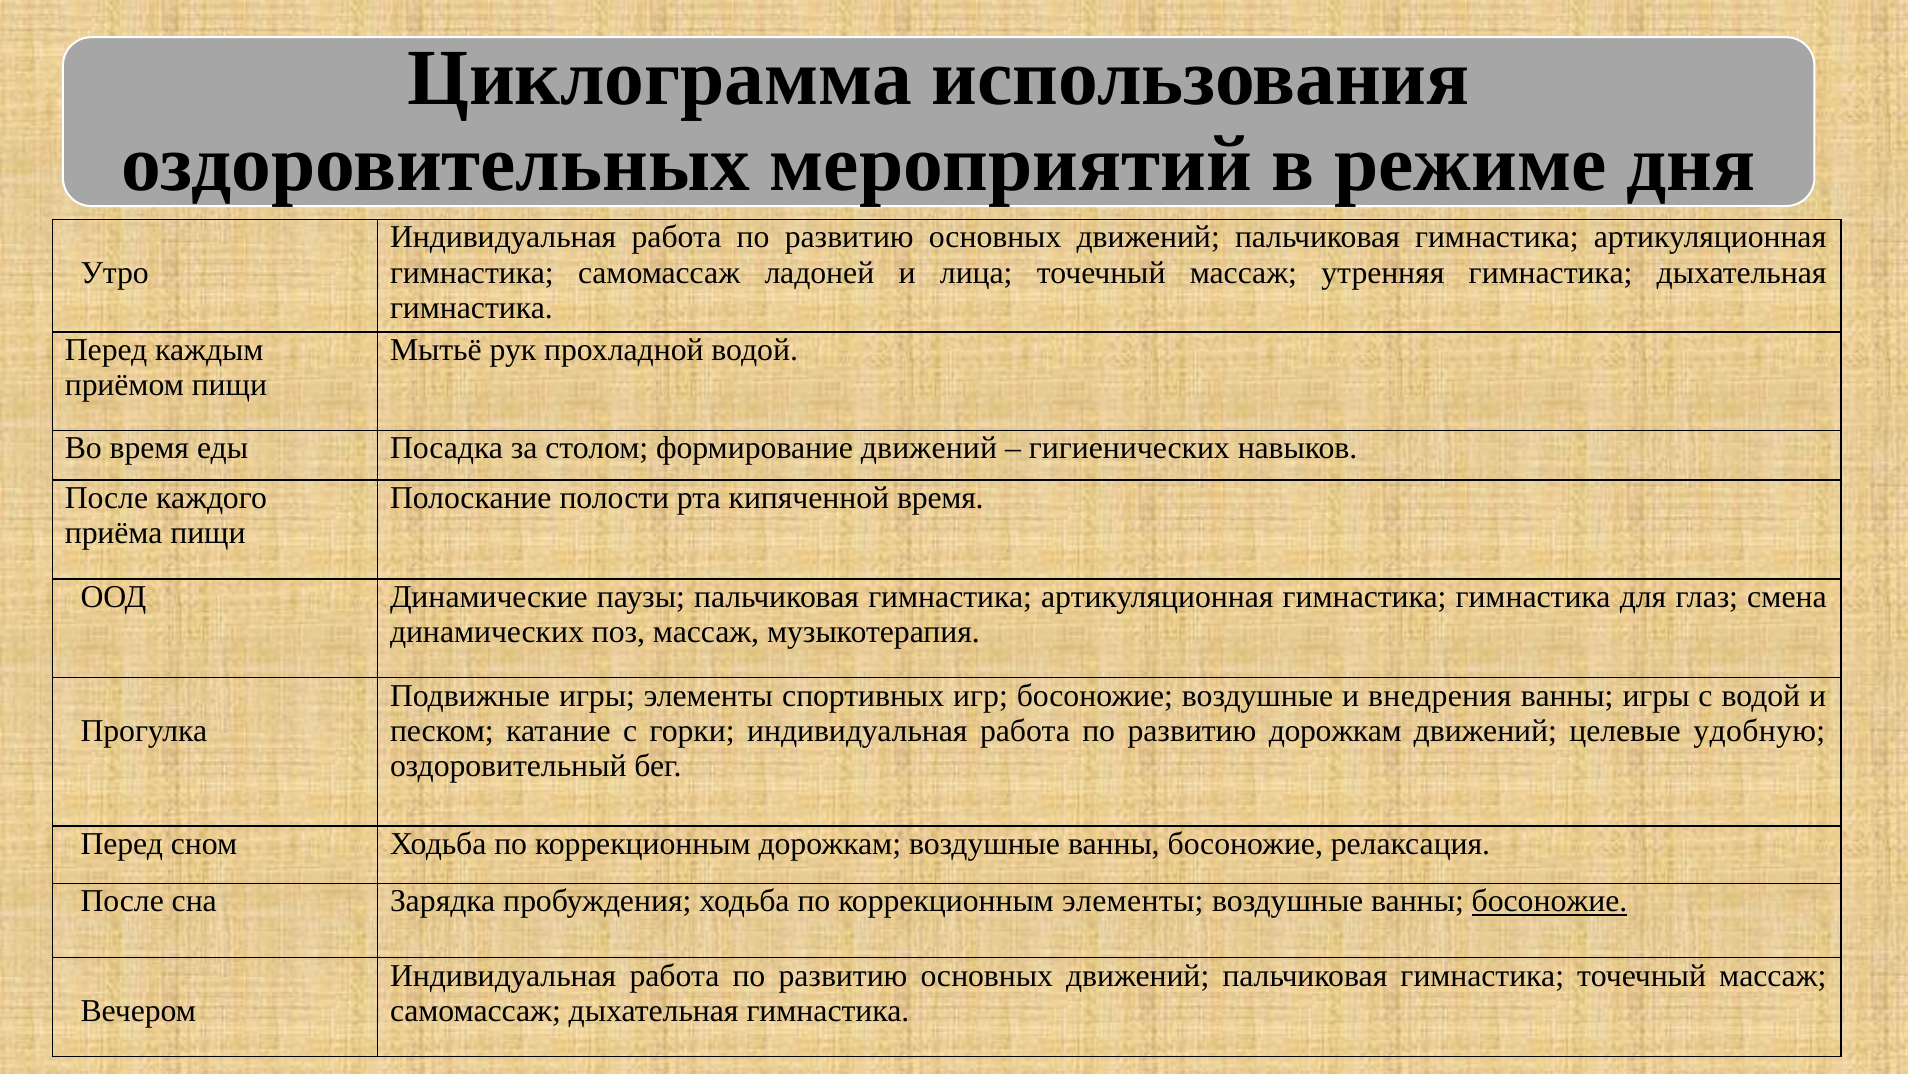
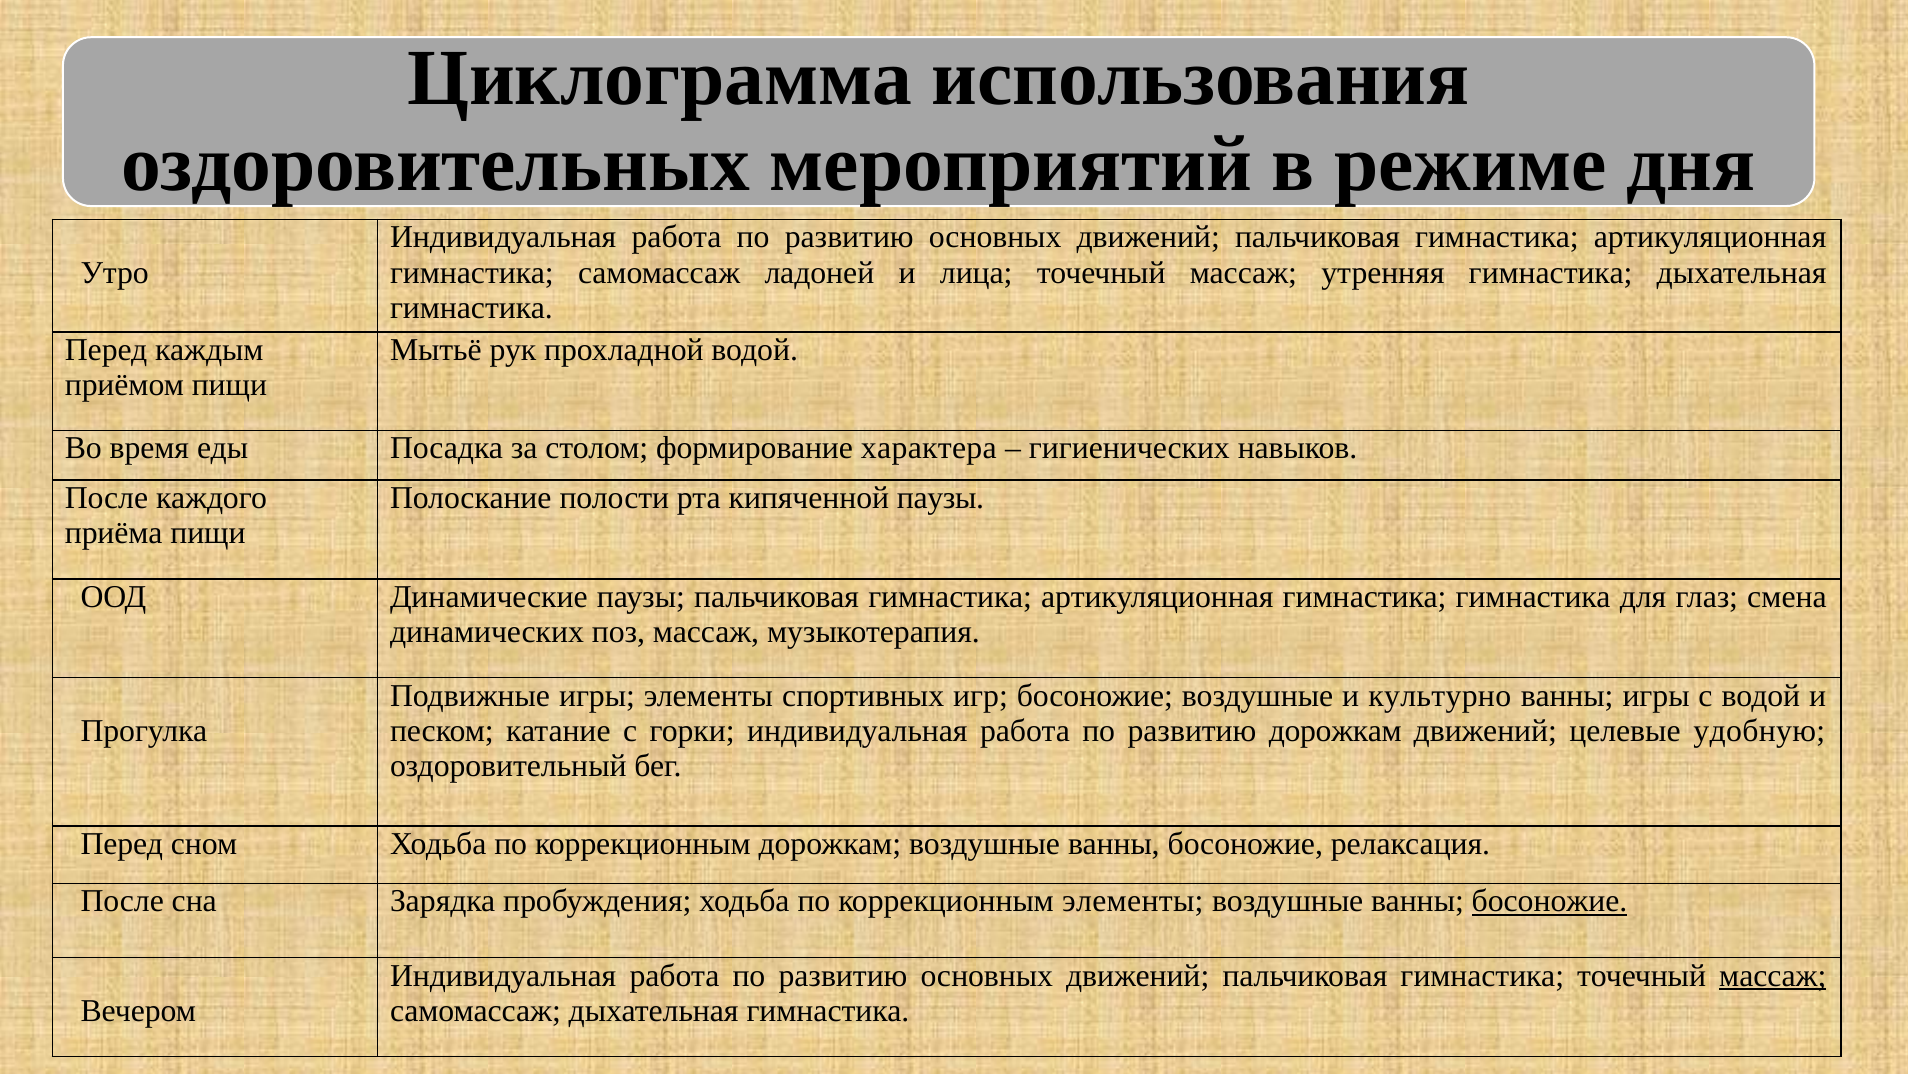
формирование движений: движений -> характера (929, 448)
кипяченной время: время -> паузы (940, 498)
внедрения: внедрения -> культурно (1440, 695)
массаж underline: none -> present (1773, 975)
